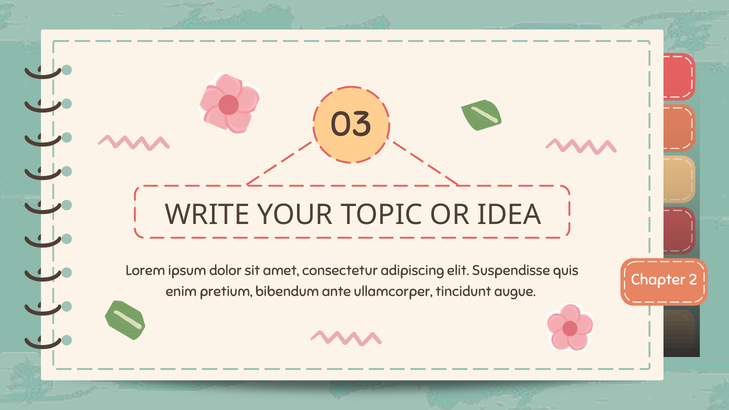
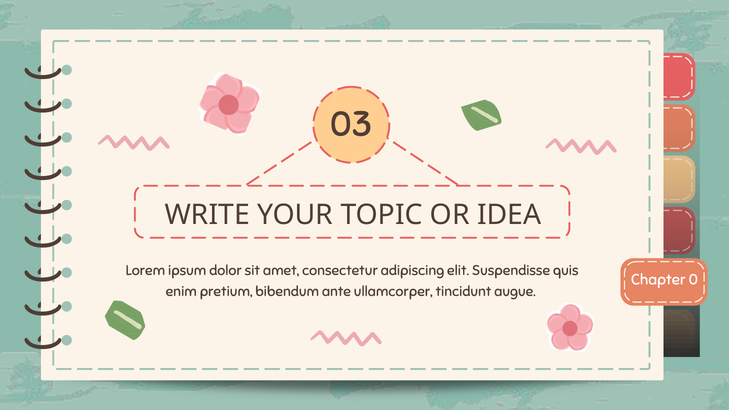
2: 2 -> 0 (693, 280)
